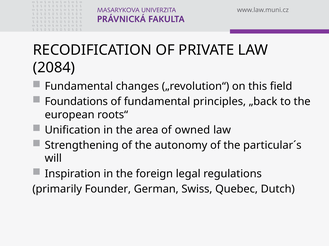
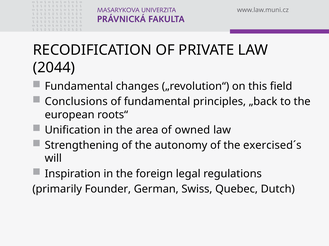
2084: 2084 -> 2044 (54, 68)
Foundations: Foundations -> Conclusions (76, 102)
particular´s: particular´s -> exercised´s (272, 146)
